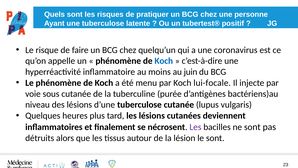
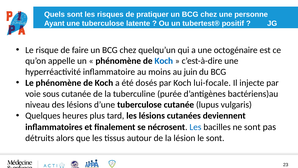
coronavirus: coronavirus -> octogénaire (236, 50)
menu: menu -> dosés (146, 83)
Les colour: purple -> blue (195, 127)
